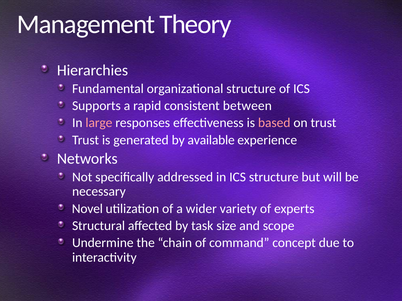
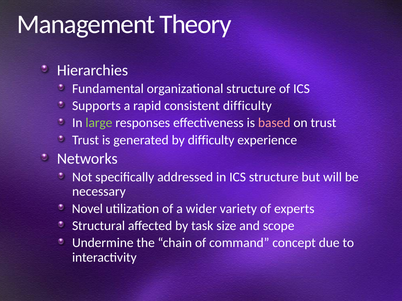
consistent between: between -> difficulty (247, 106)
large colour: pink -> light green (99, 123)
by available: available -> difficulty (211, 140)
